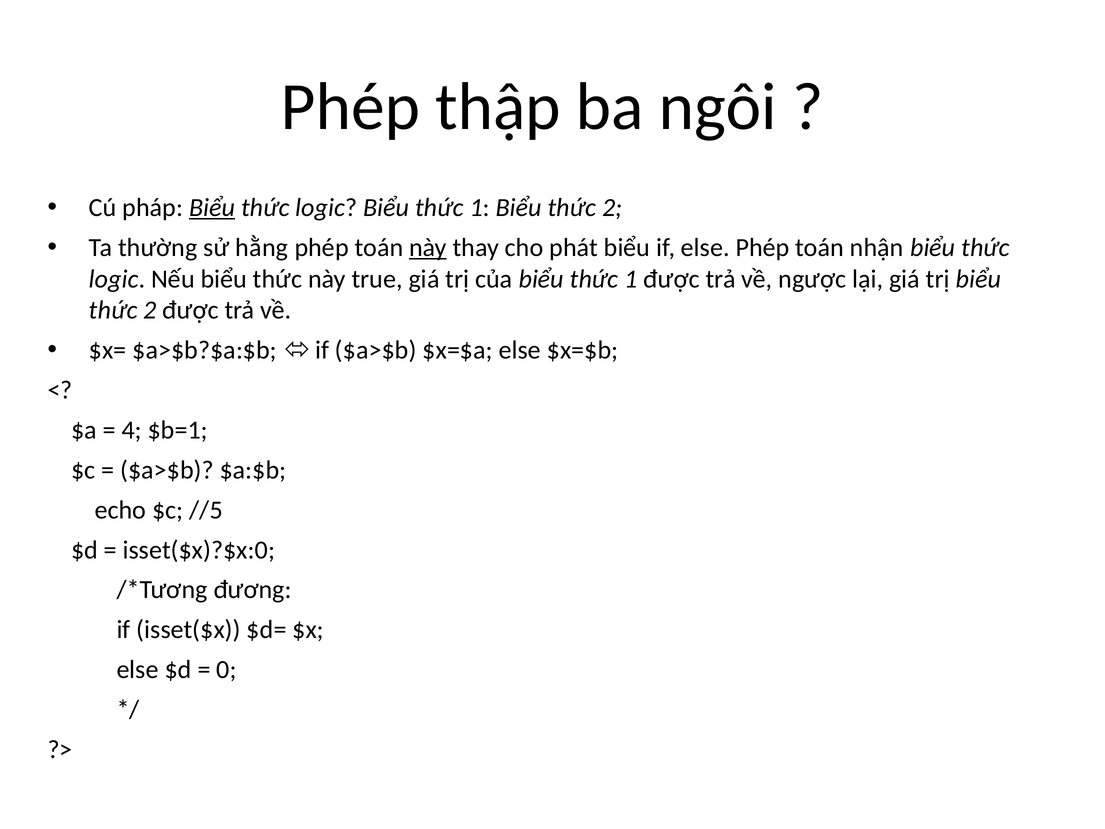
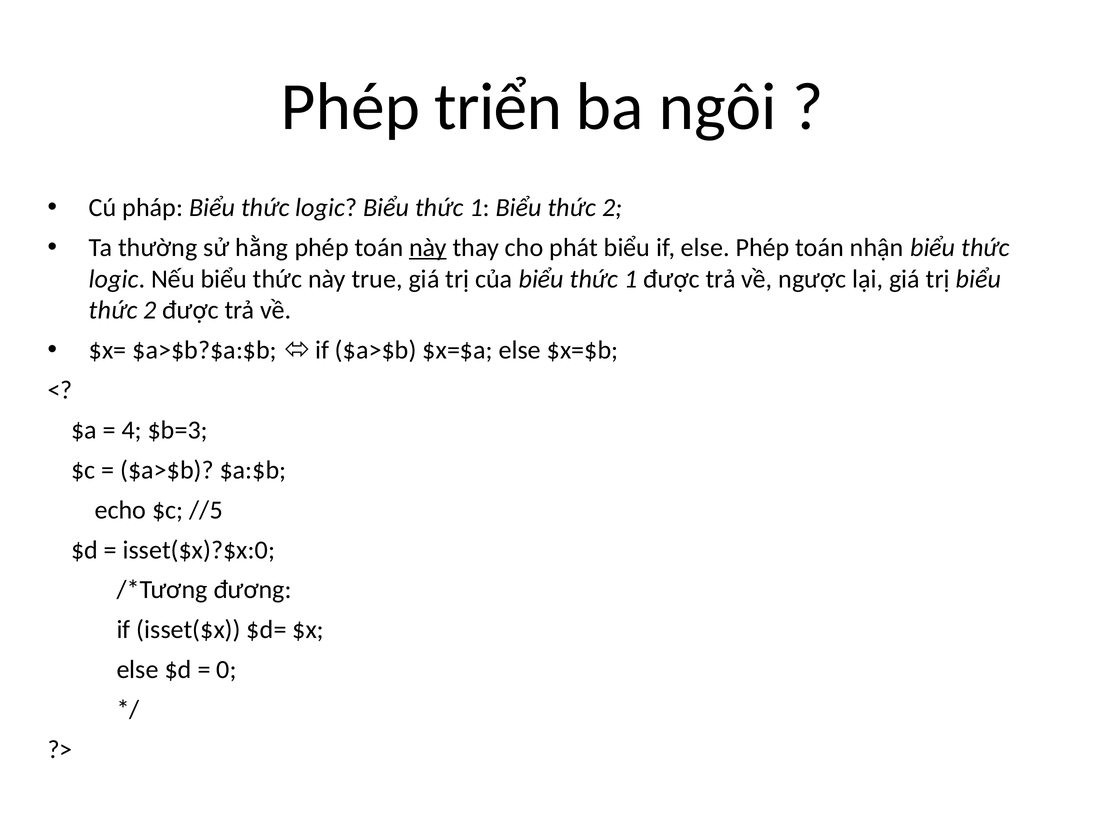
thập: thập -> triển (498, 107)
Biểu underline: present -> none (212, 208)
$b=1: $b=1 -> $b=3 (178, 430)
